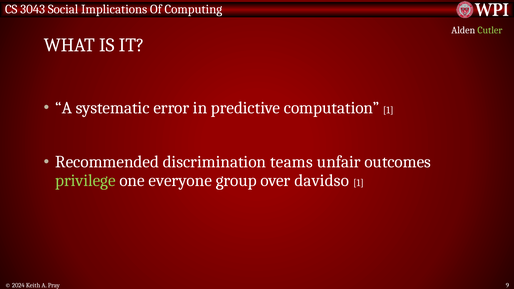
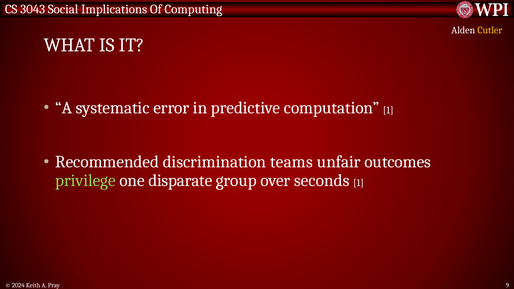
Cutler colour: light green -> yellow (490, 30)
everyone: everyone -> disparate (180, 181)
davidso: davidso -> seconds (322, 181)
